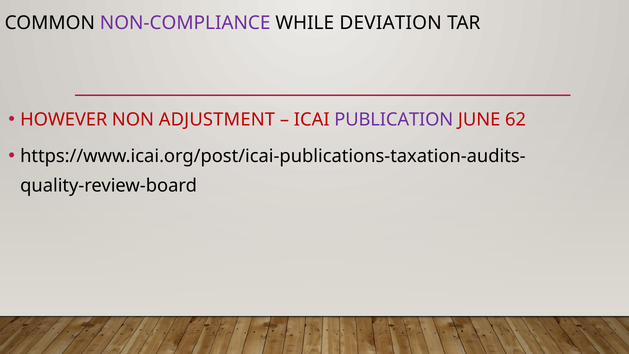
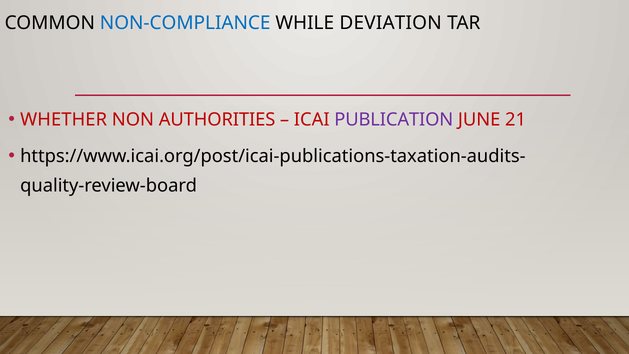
NON-COMPLIANCE colour: purple -> blue (185, 23)
HOWEVER: HOWEVER -> WHETHER (64, 119)
ADJUSTMENT: ADJUSTMENT -> AUTHORITIES (217, 119)
62: 62 -> 21 (516, 119)
